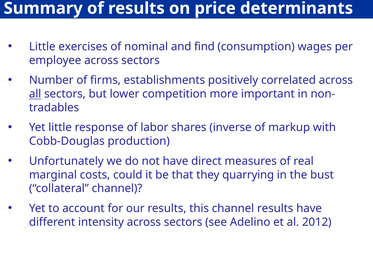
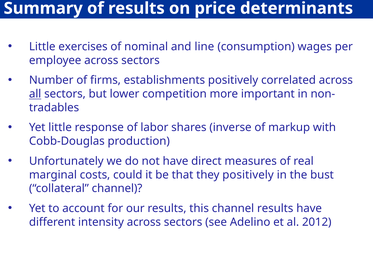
find: find -> line (204, 47)
they quarrying: quarrying -> positively (248, 175)
